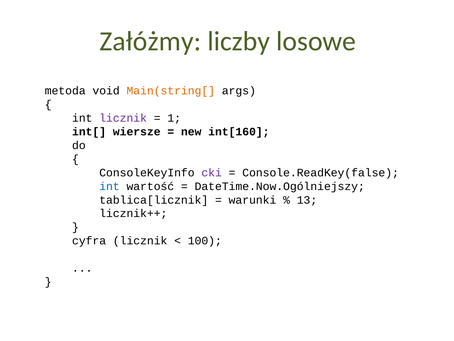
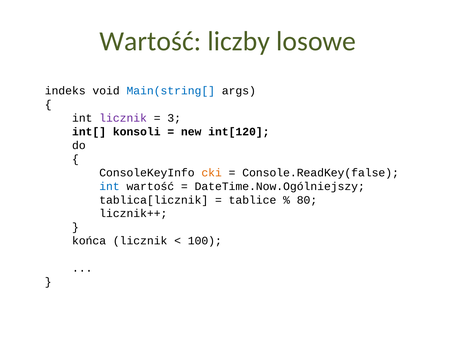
Załóżmy: Załóżmy -> Wartość (150, 41)
metoda: metoda -> indeks (65, 91)
Main(string[ colour: orange -> blue (171, 91)
1: 1 -> 3 (174, 118)
wiersze: wiersze -> konsoli (137, 132)
int[160: int[160 -> int[120 (239, 132)
cki colour: purple -> orange (212, 172)
warunki: warunki -> tablice (252, 200)
13: 13 -> 80 (307, 200)
cyfra: cyfra -> końca (89, 241)
